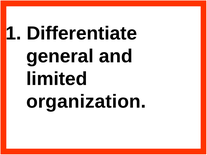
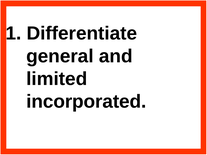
organization: organization -> incorporated (86, 102)
